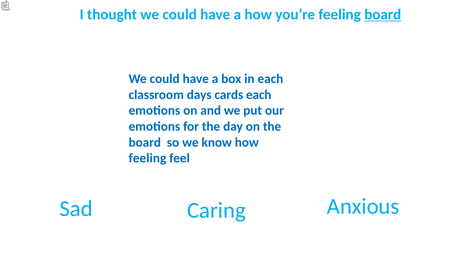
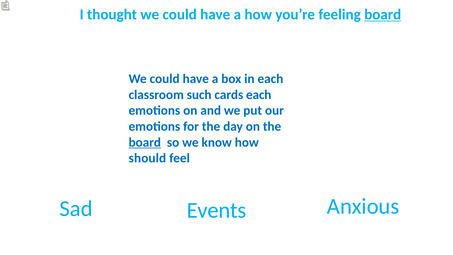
days: days -> such (199, 95)
board underline: none -> present (145, 142)
feeling: feeling -> should (147, 158)
Caring: Caring -> Events (217, 210)
